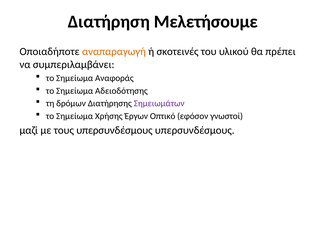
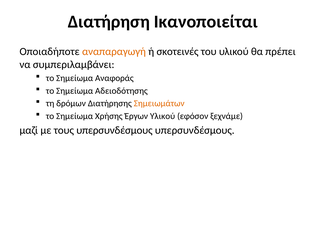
Μελετήσουμε: Μελετήσουμε -> Ικανοποιείται (206, 22)
Σημειωμάτων colour: purple -> orange (159, 103)
Έργων Οπτικό: Οπτικό -> Υλικού (163, 116)
γνωστοί: γνωστοί -> ξεχνάμε (227, 116)
